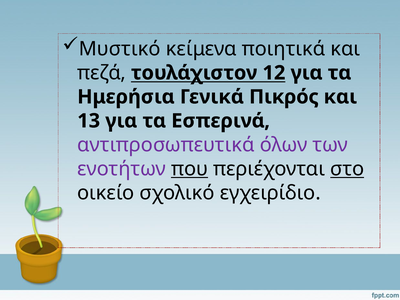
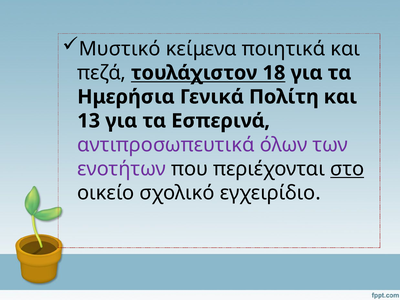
12: 12 -> 18 (274, 73)
Πικρός: Πικρός -> Πολίτη (284, 97)
που underline: present -> none (190, 169)
